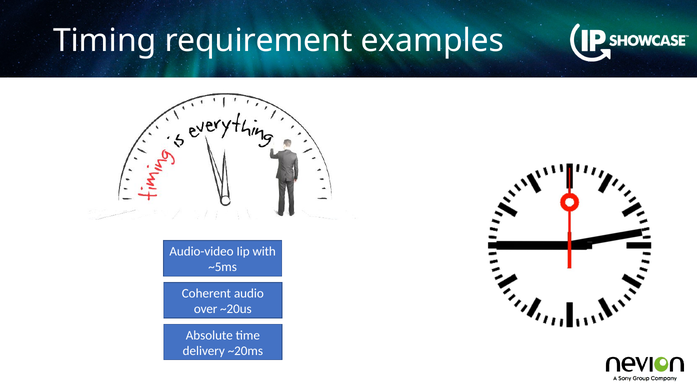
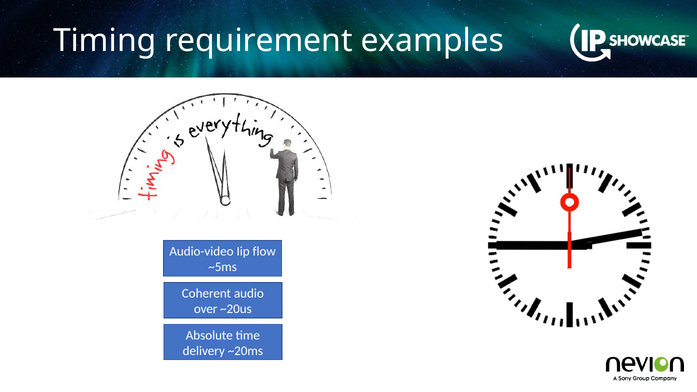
with: with -> flow (264, 251)
